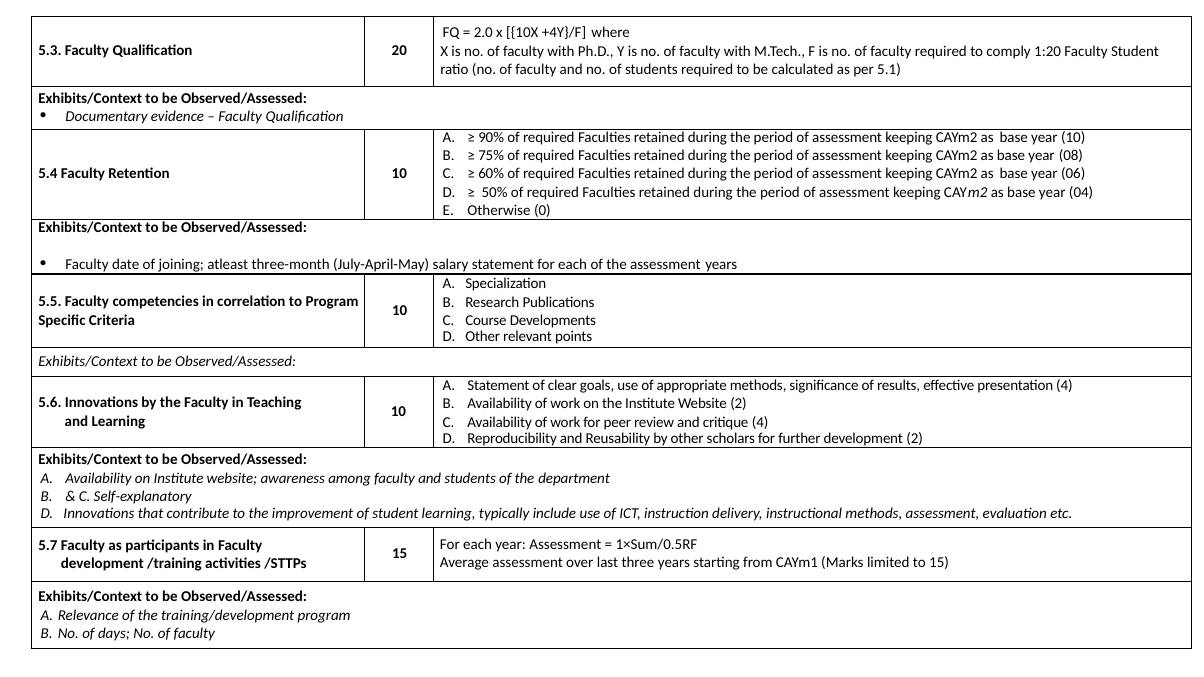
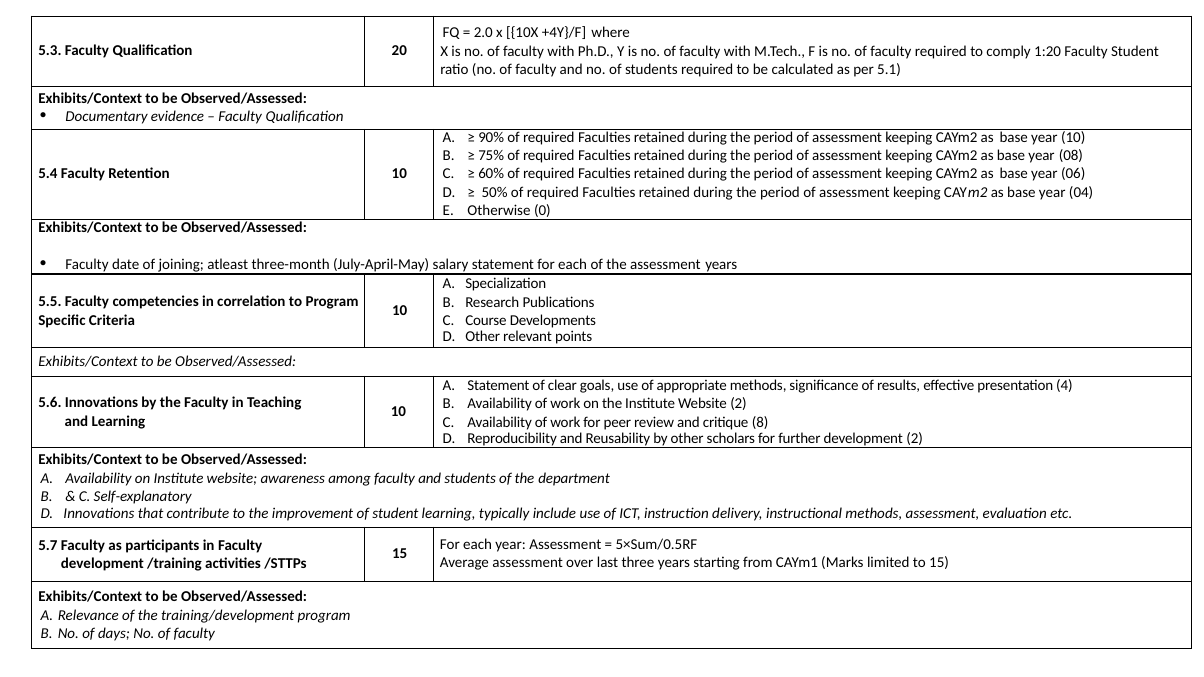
critique 4: 4 -> 8 (760, 422)
1×Sum/0.5RF: 1×Sum/0.5RF -> 5×Sum/0.5RF (656, 545)
